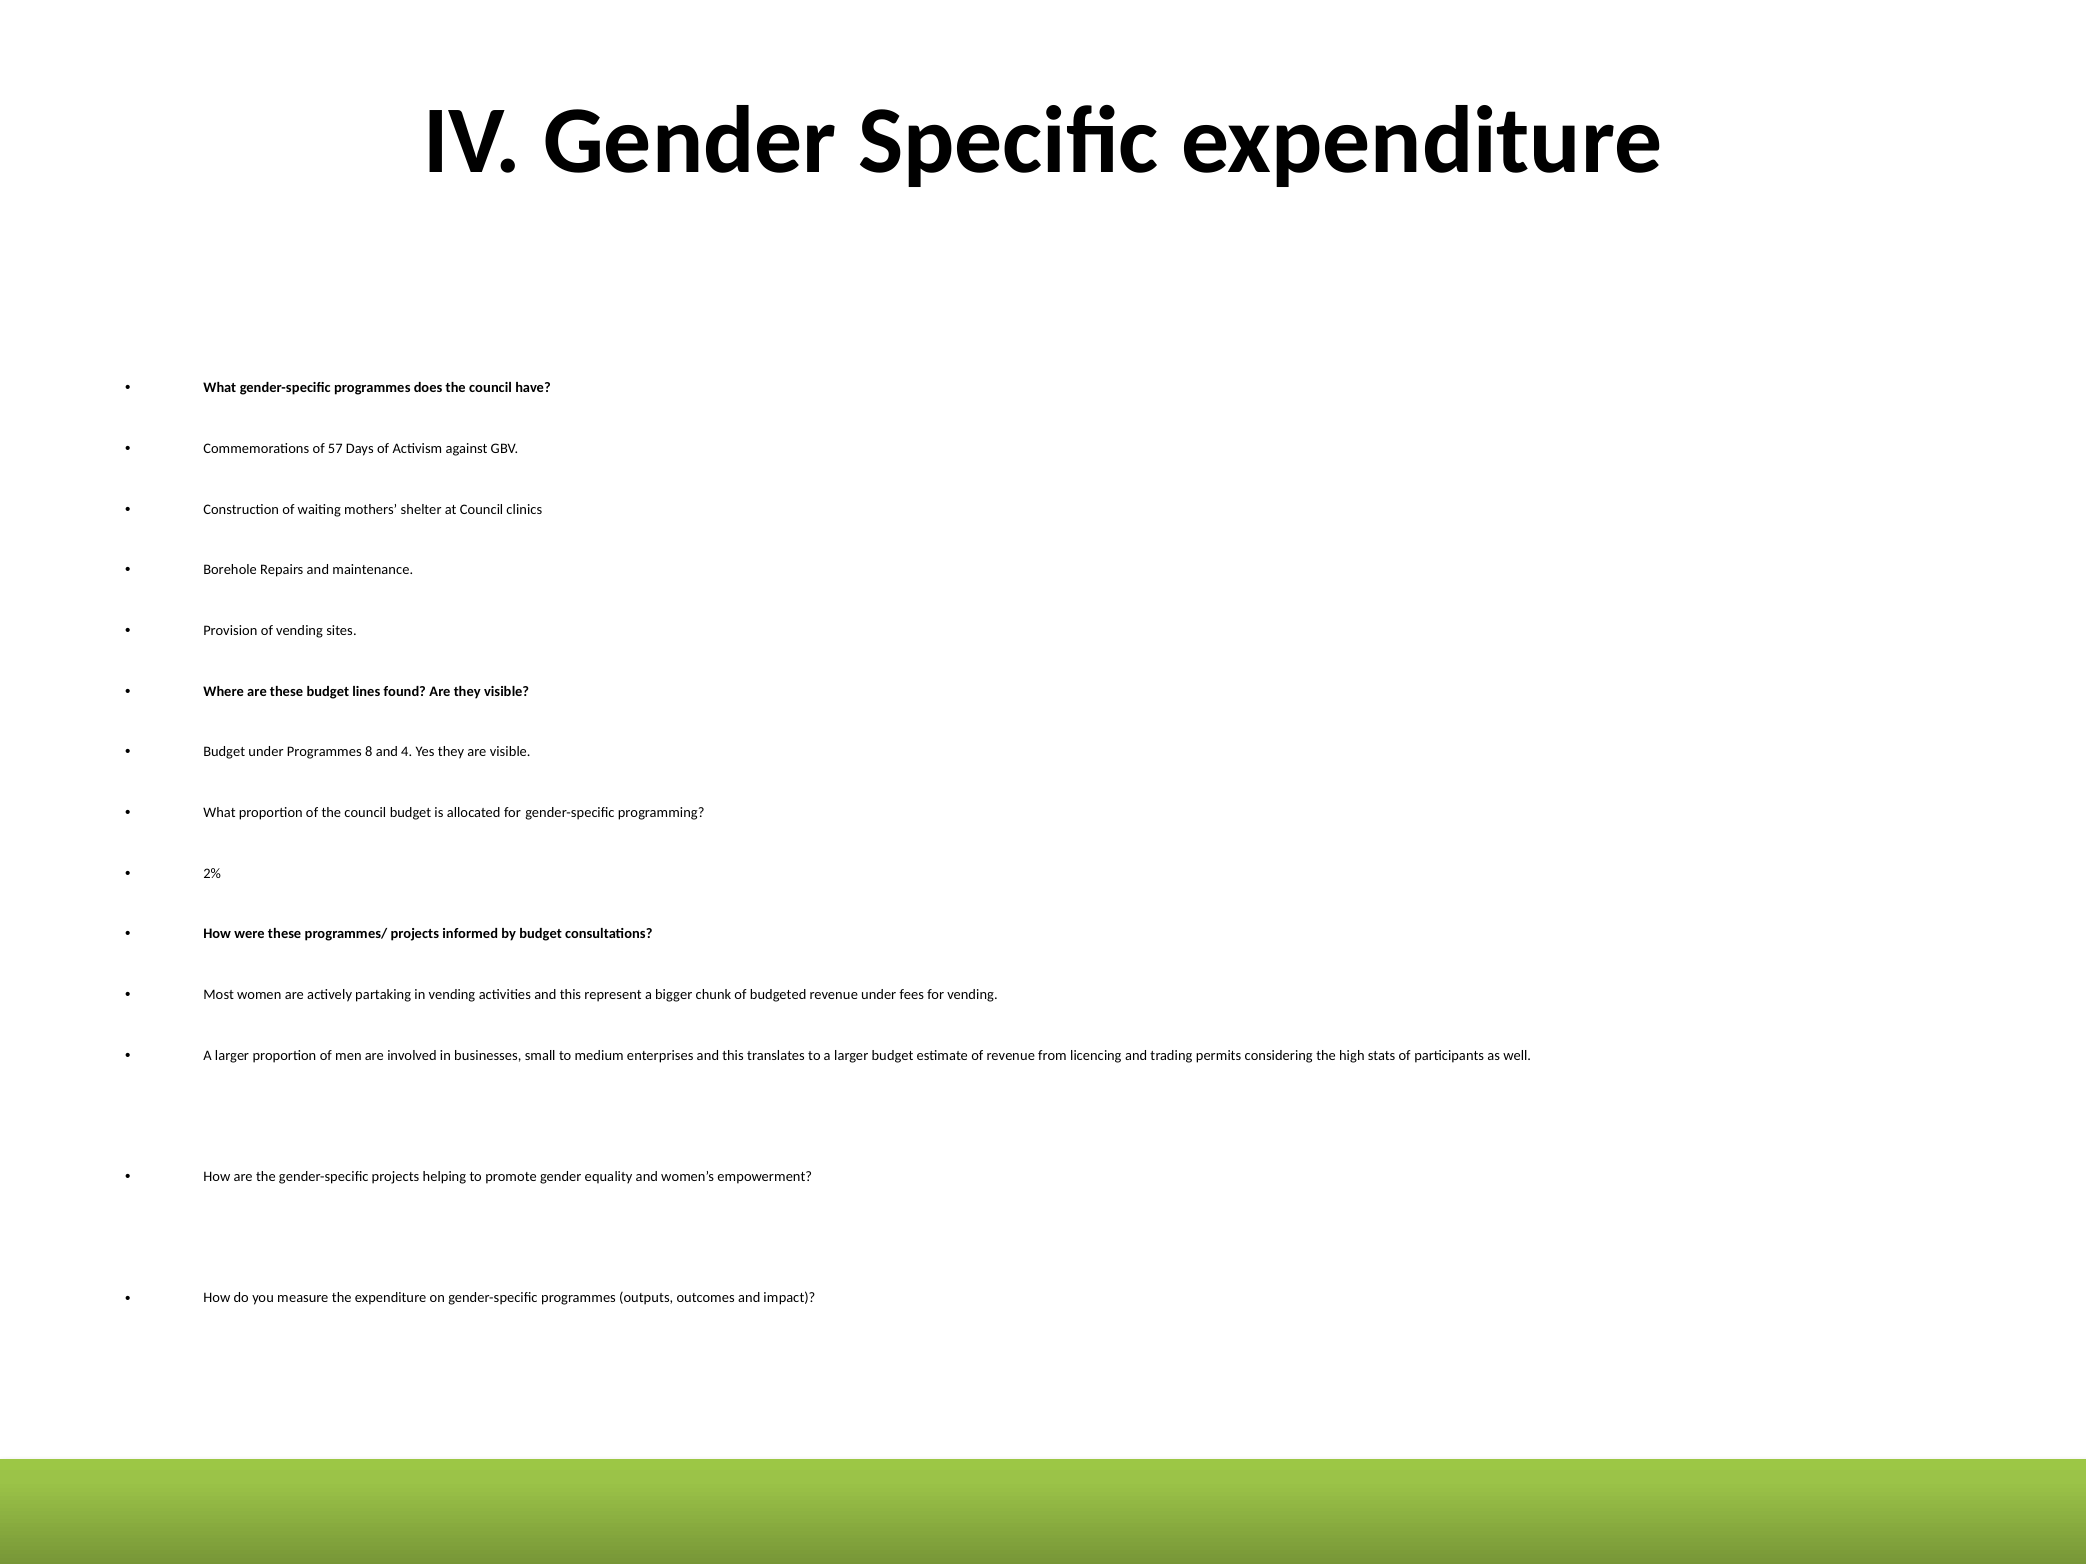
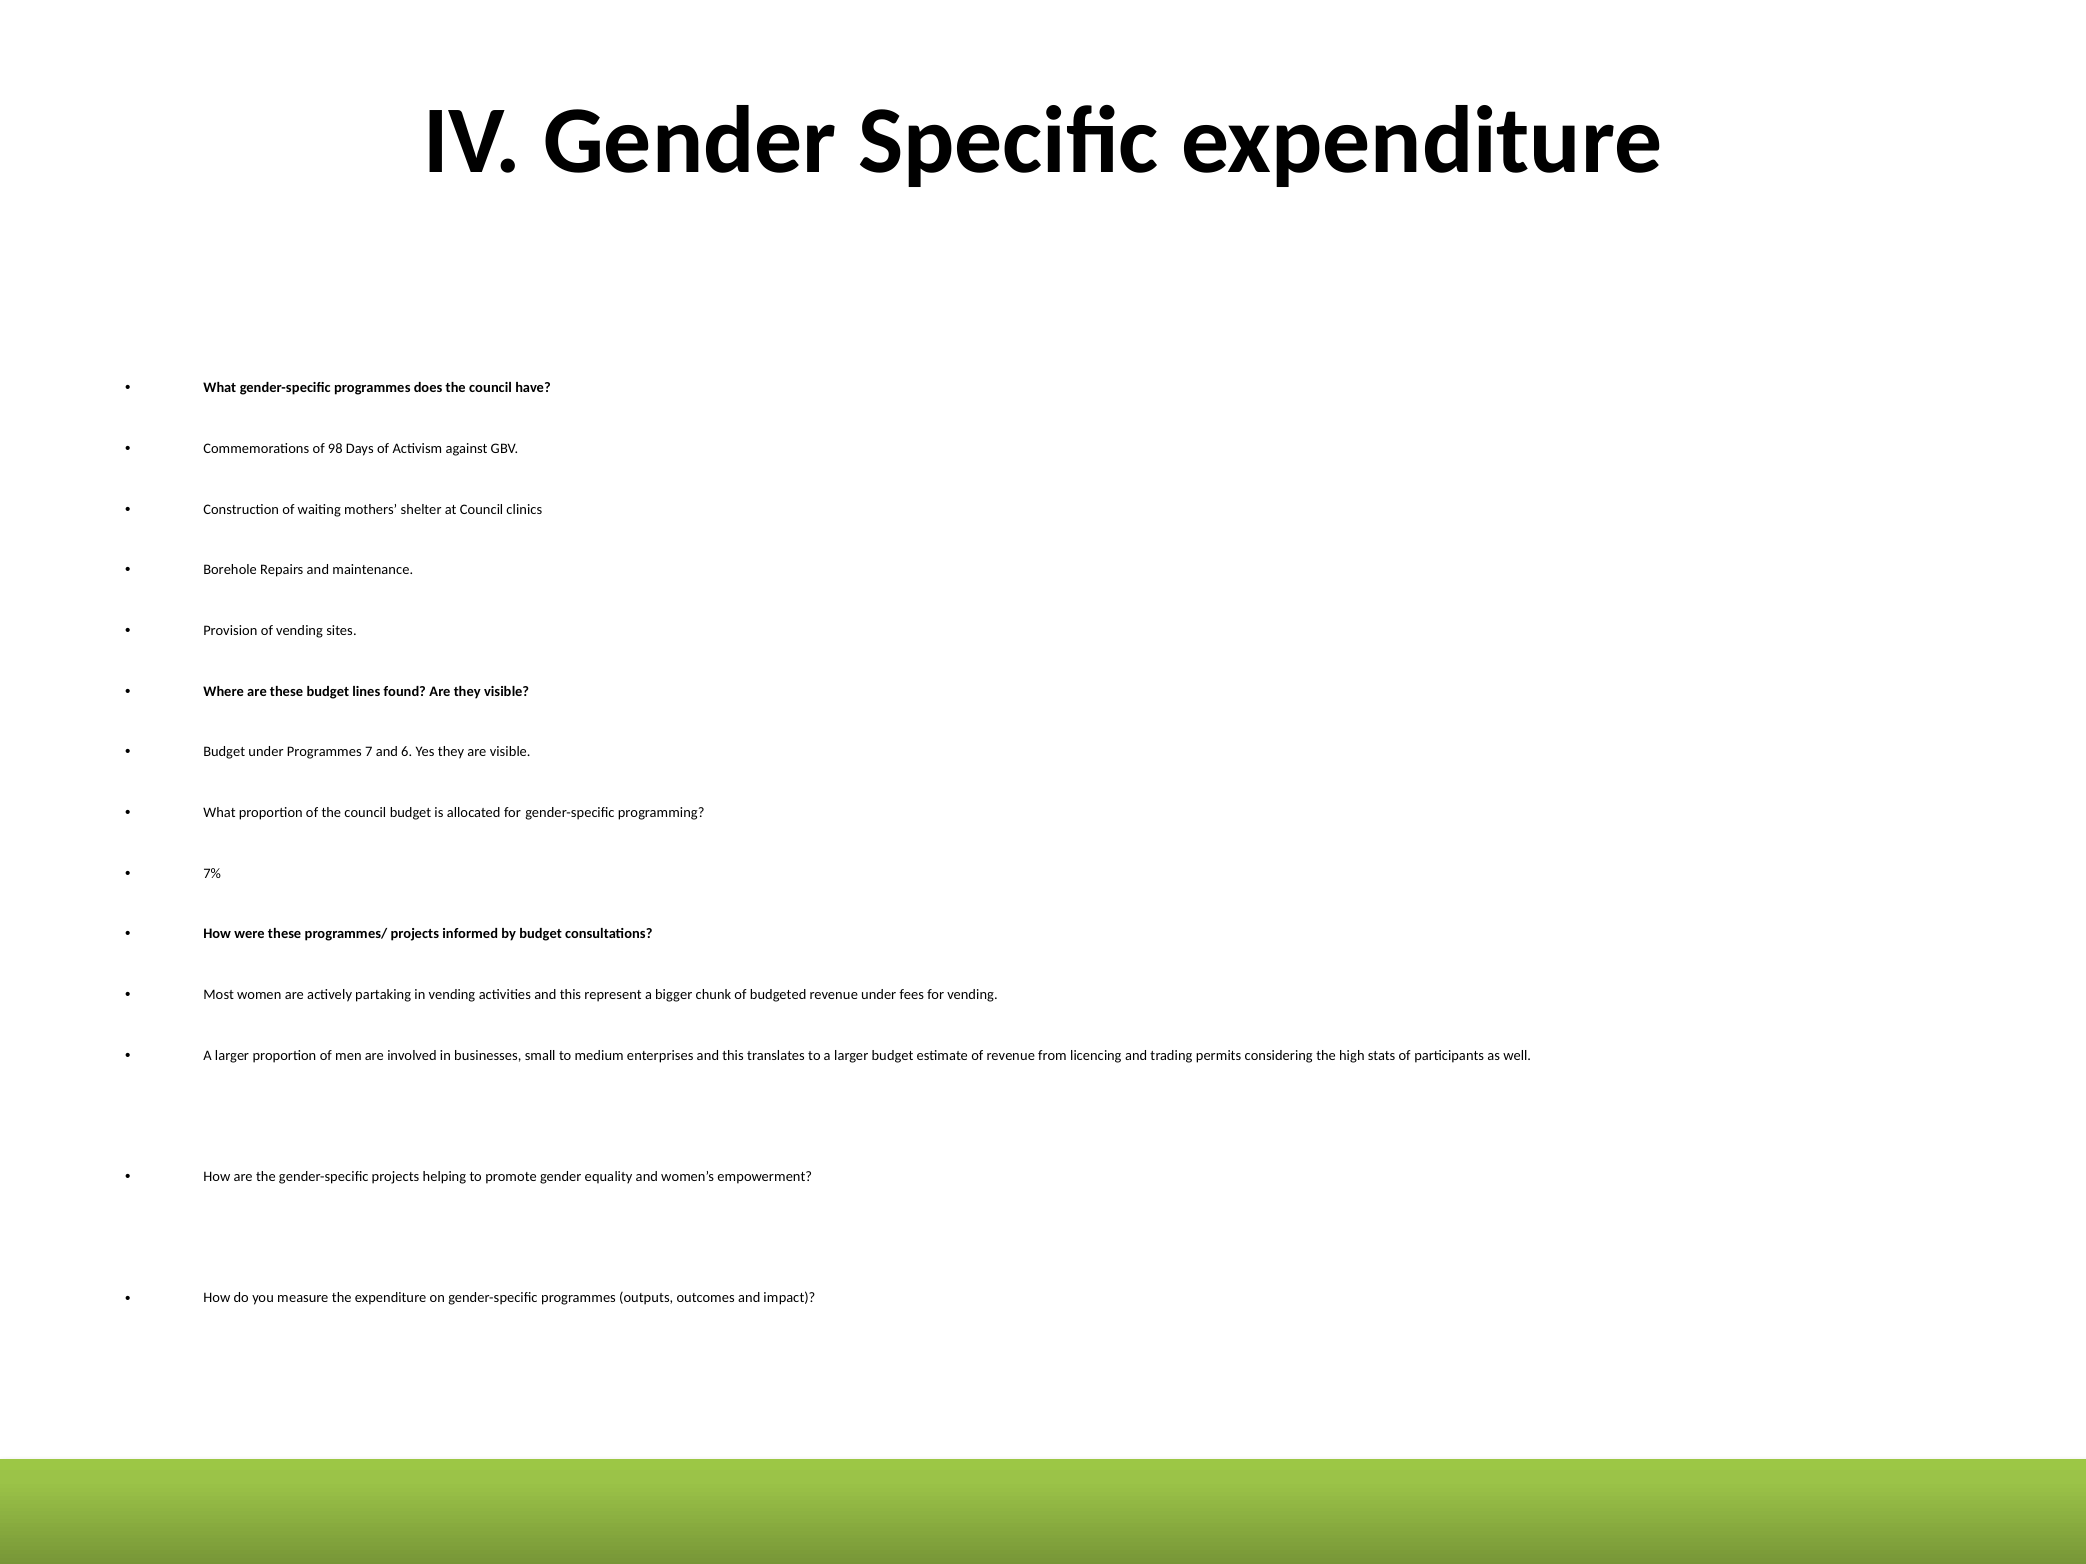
57: 57 -> 98 (335, 449)
8: 8 -> 7 (369, 752)
4: 4 -> 6 (407, 752)
2%: 2% -> 7% (212, 874)
